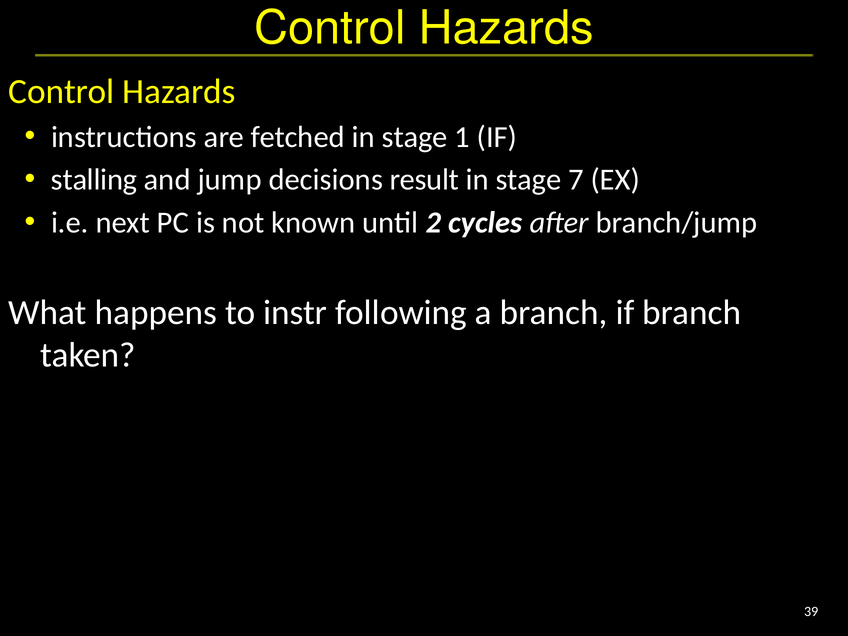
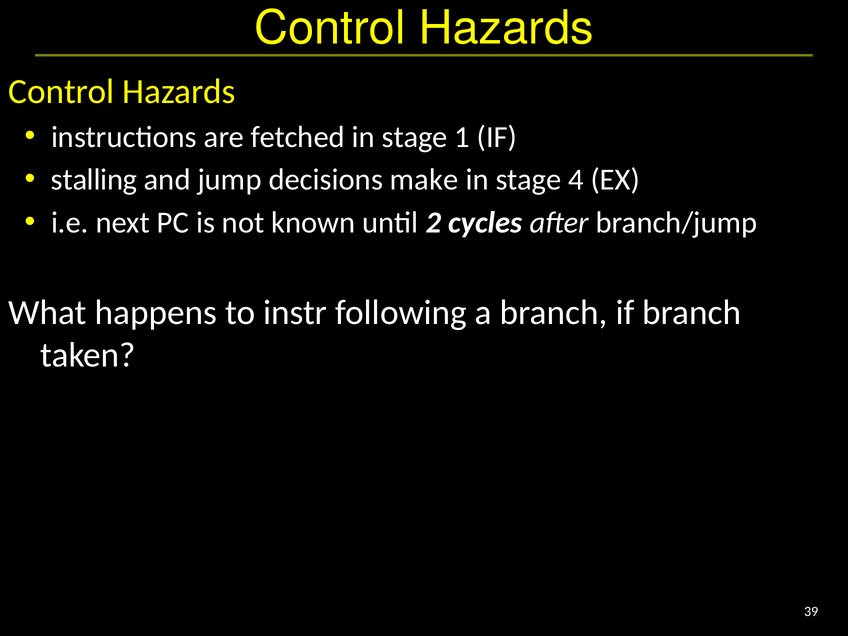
result: result -> make (424, 180)
7: 7 -> 4 (576, 180)
